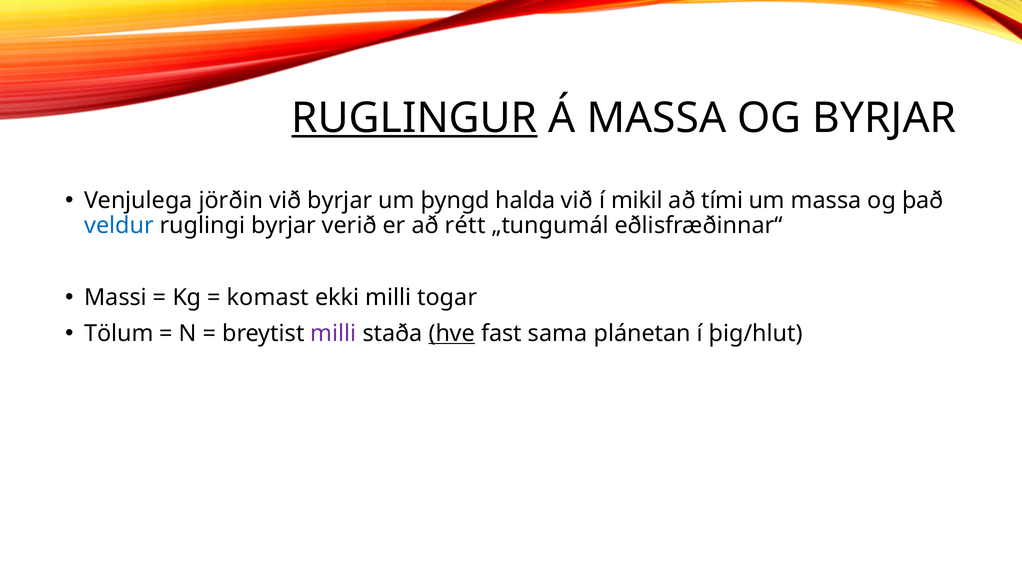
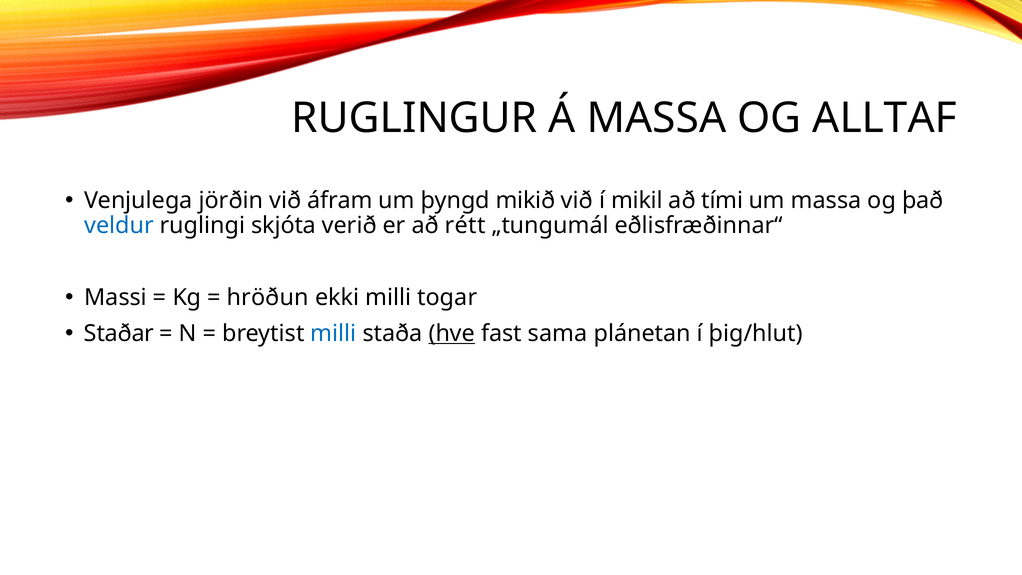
RUGLINGUR underline: present -> none (414, 118)
OG BYRJAR: BYRJAR -> ALLTAF (885, 118)
við byrjar: byrjar -> áfram (340, 200)
halda: halda -> mikið (526, 200)
ruglingi byrjar: byrjar -> skjóta (284, 226)
komast: komast -> hröðun (268, 297)
Tölum: Tölum -> Staðar (119, 333)
milli colour: purple -> blue (333, 333)
